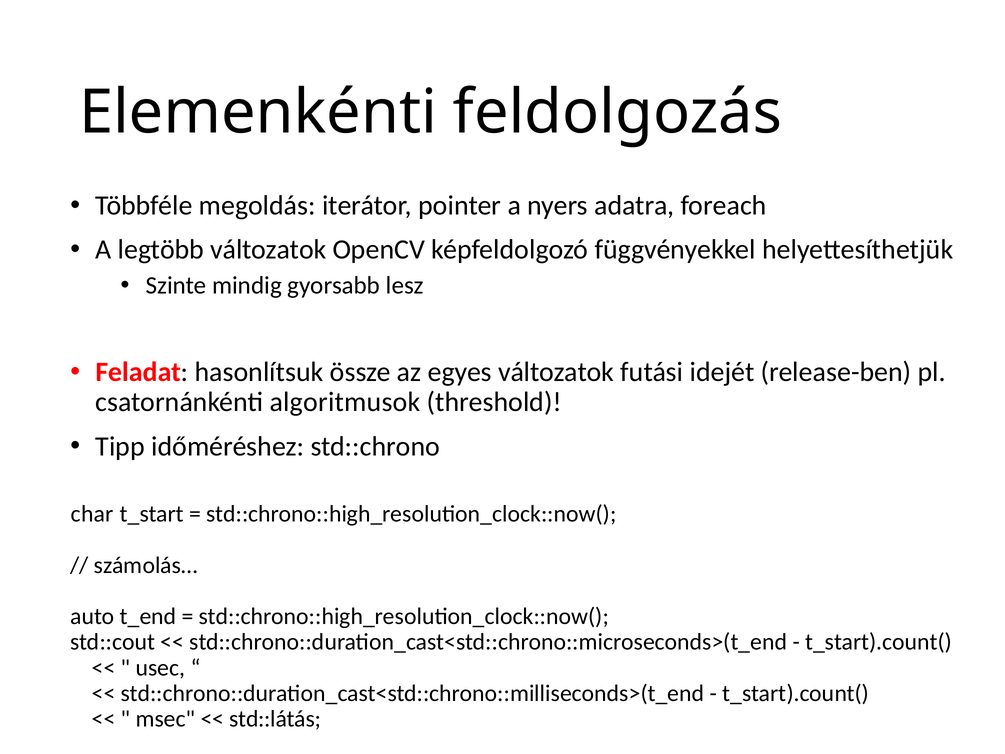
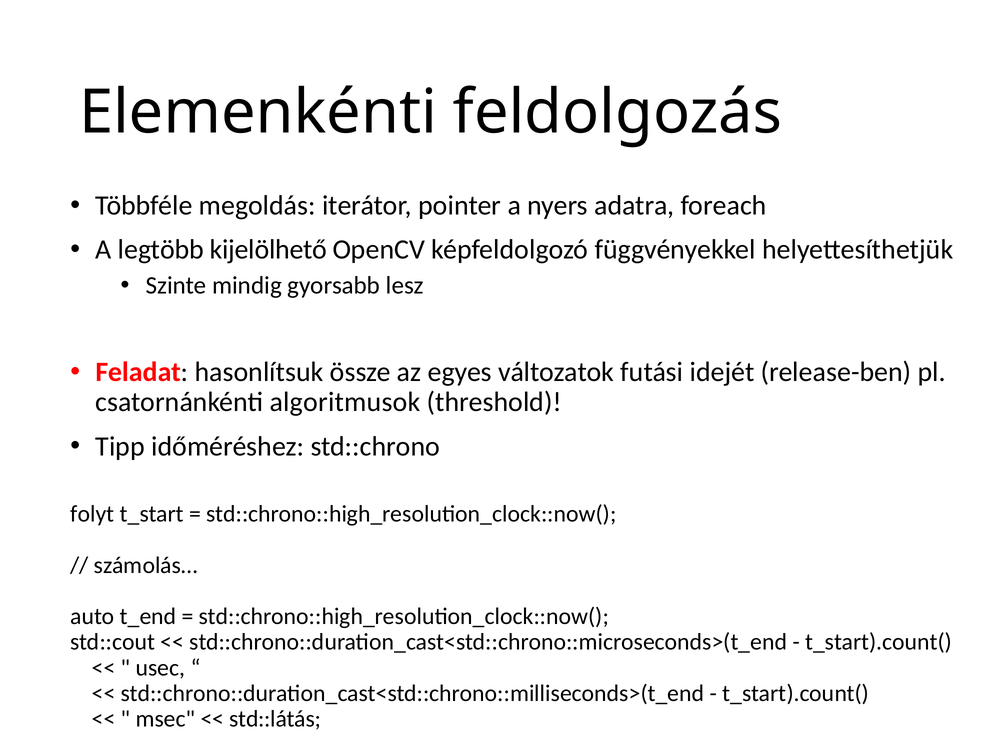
legtöbb változatok: változatok -> kijelölhető (268, 250)
char: char -> folyt (92, 514)
